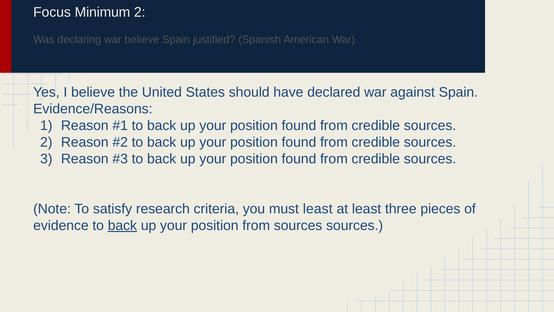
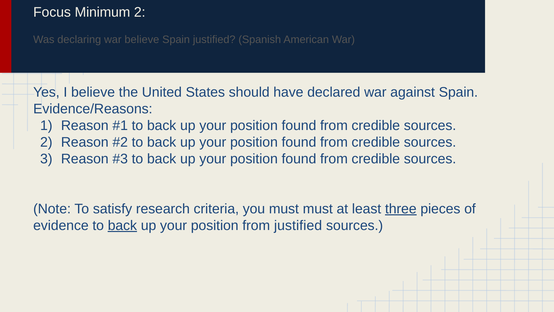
must least: least -> must (318, 209)
three underline: none -> present (401, 209)
from sources: sources -> justified (298, 225)
